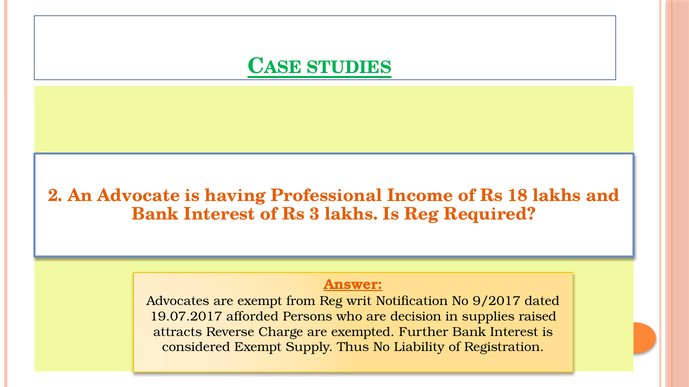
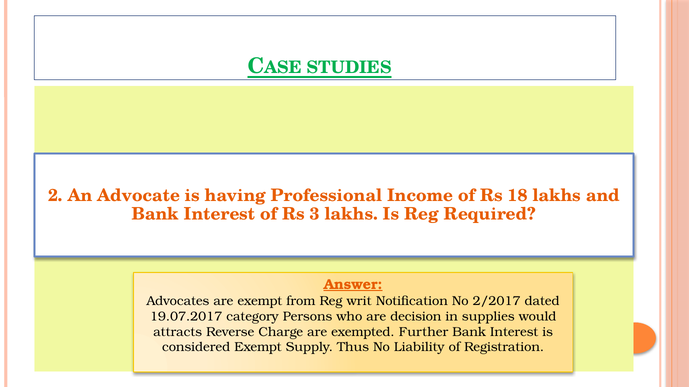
9/2017: 9/2017 -> 2/2017 (497, 301)
afforded: afforded -> category (253, 317)
raised: raised -> would (538, 317)
